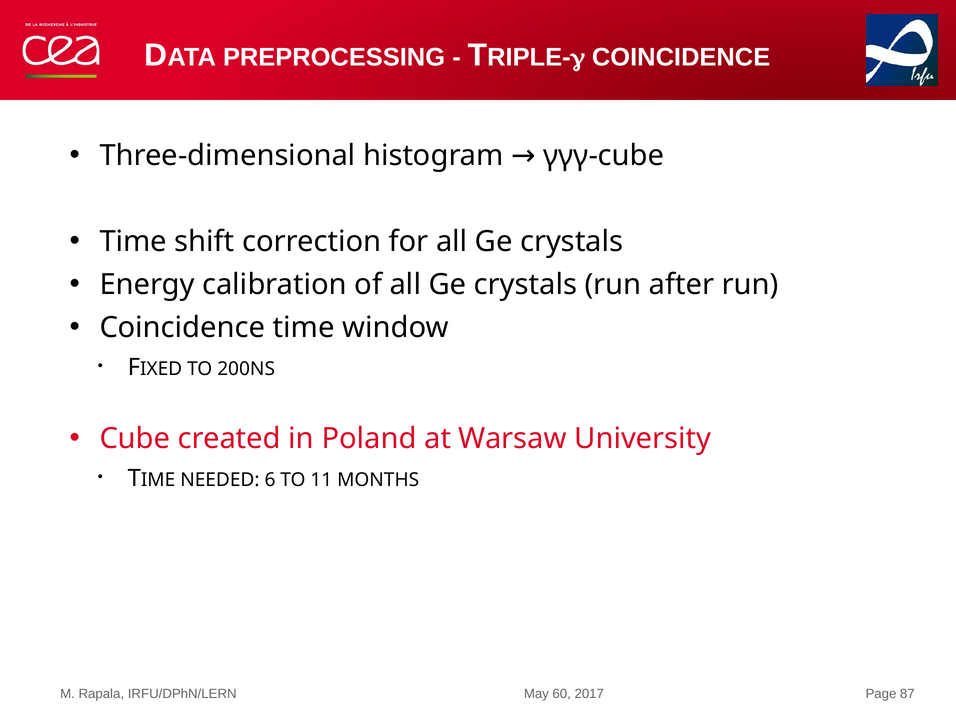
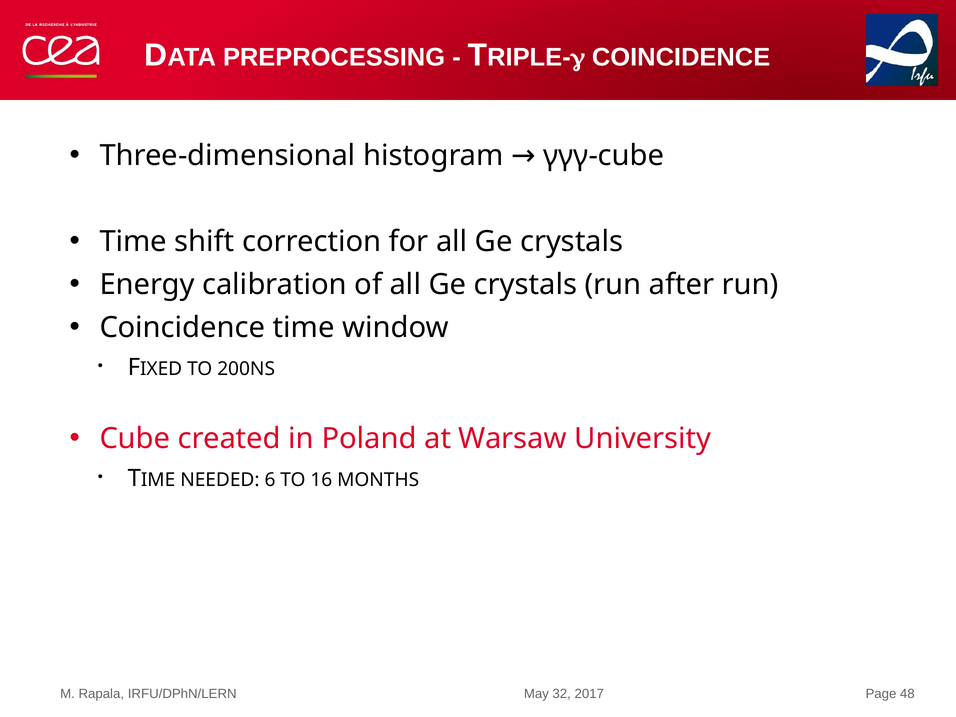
11: 11 -> 16 (321, 480)
60: 60 -> 32 (562, 694)
87: 87 -> 48 (907, 694)
